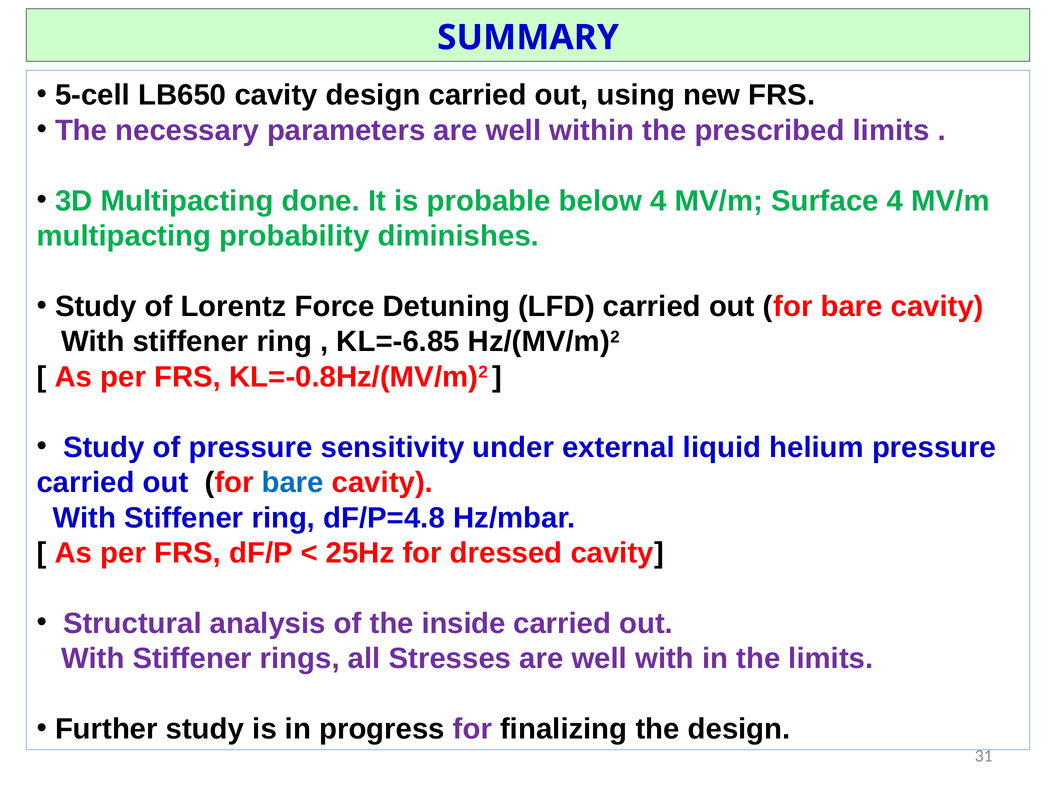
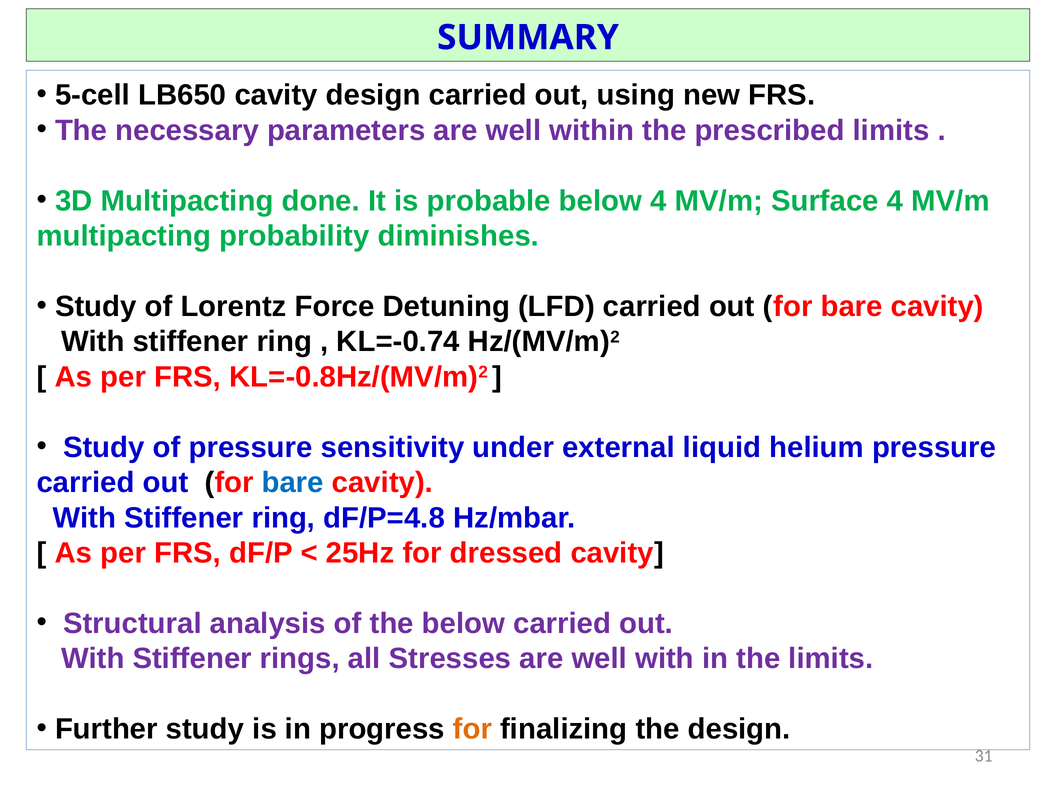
KL=-6.85: KL=-6.85 -> KL=-0.74 (398, 342)
the inside: inside -> below (464, 623)
for colour: purple -> orange (473, 729)
